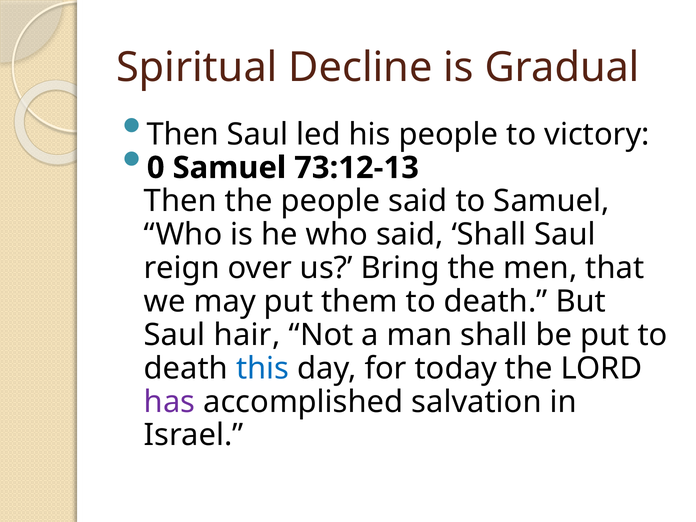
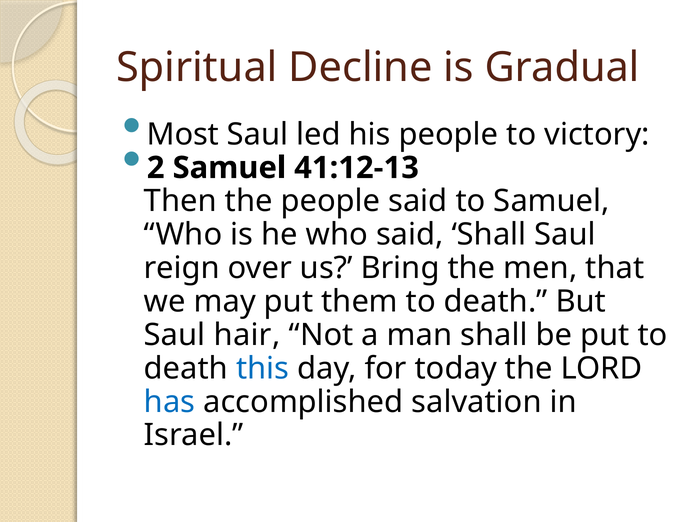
Then: Then -> Most (183, 134)
0: 0 -> 2 (156, 168)
73:12-13: 73:12-13 -> 41:12-13 (357, 168)
has colour: purple -> blue (170, 402)
